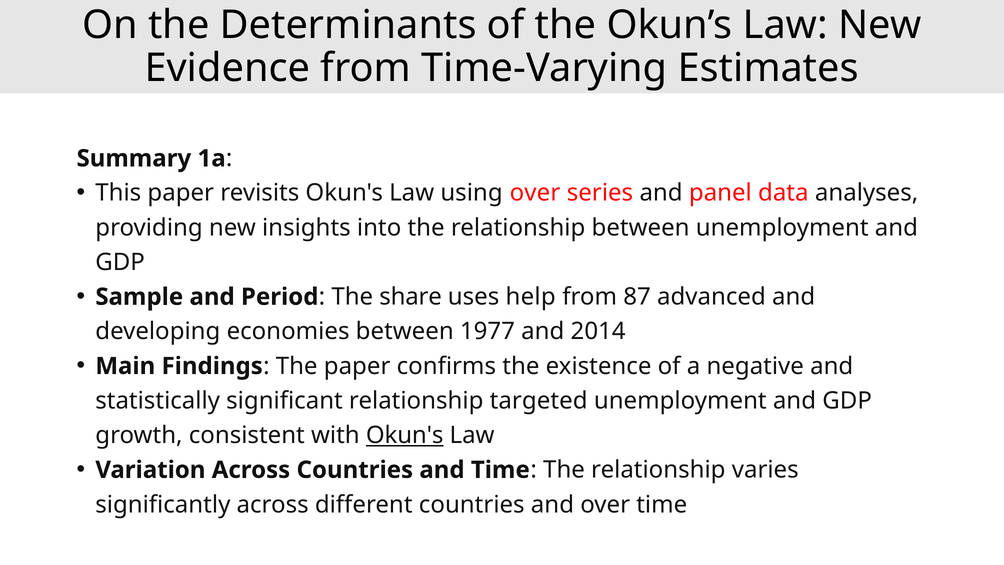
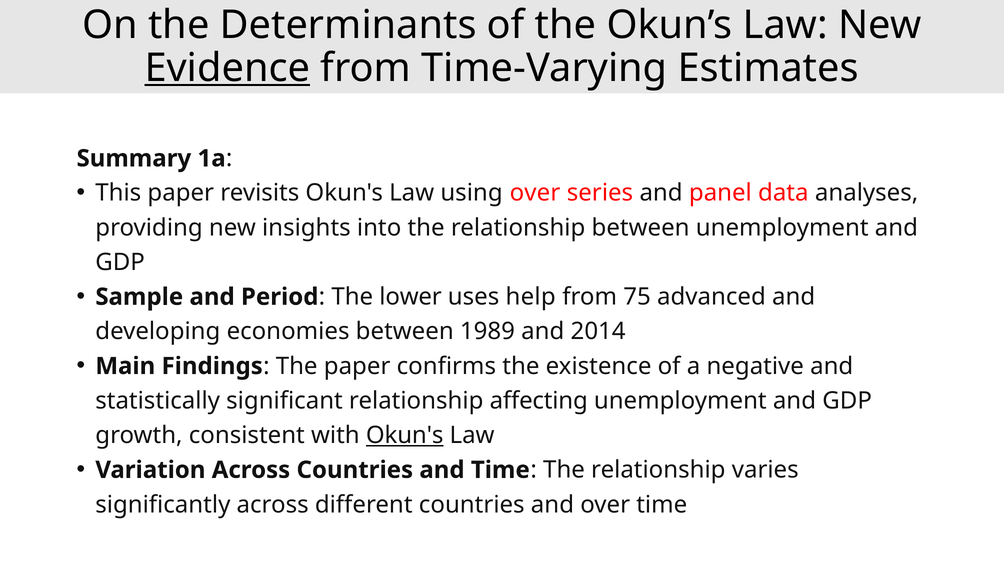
Evidence underline: none -> present (227, 68)
share: share -> lower (411, 297)
87: 87 -> 75 (637, 297)
1977: 1977 -> 1989 (487, 331)
targeted: targeted -> affecting (539, 401)
